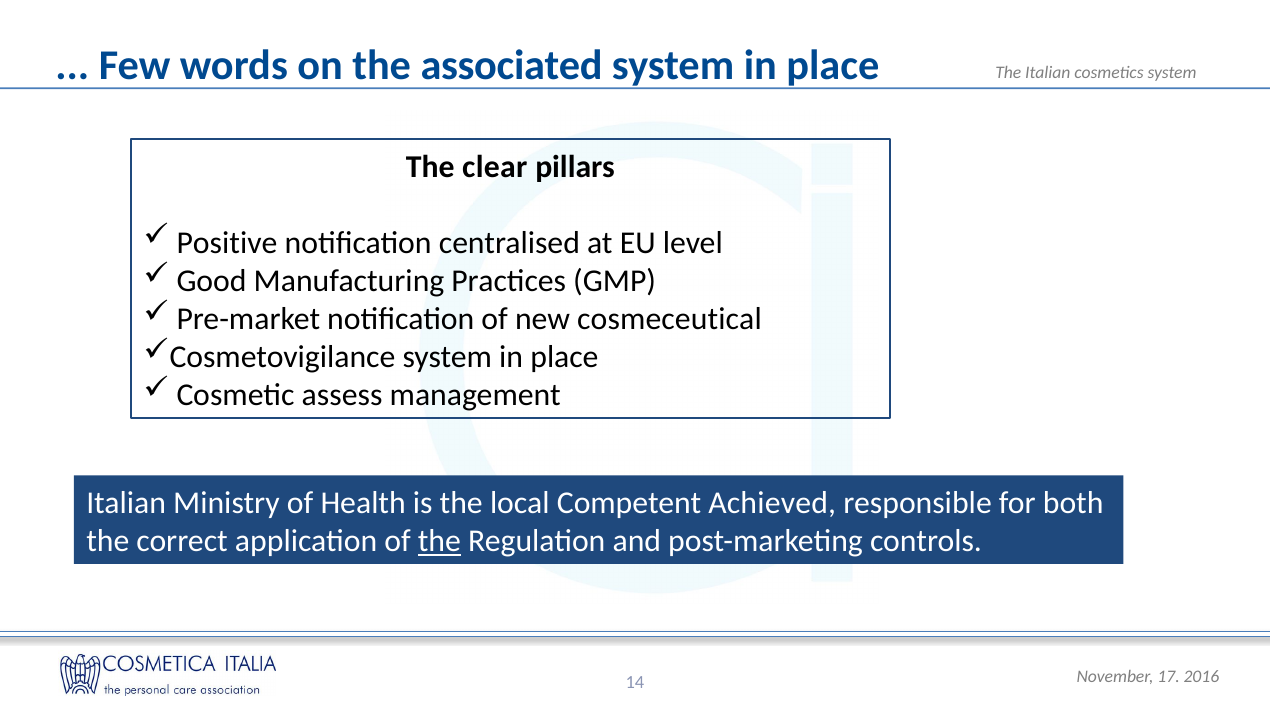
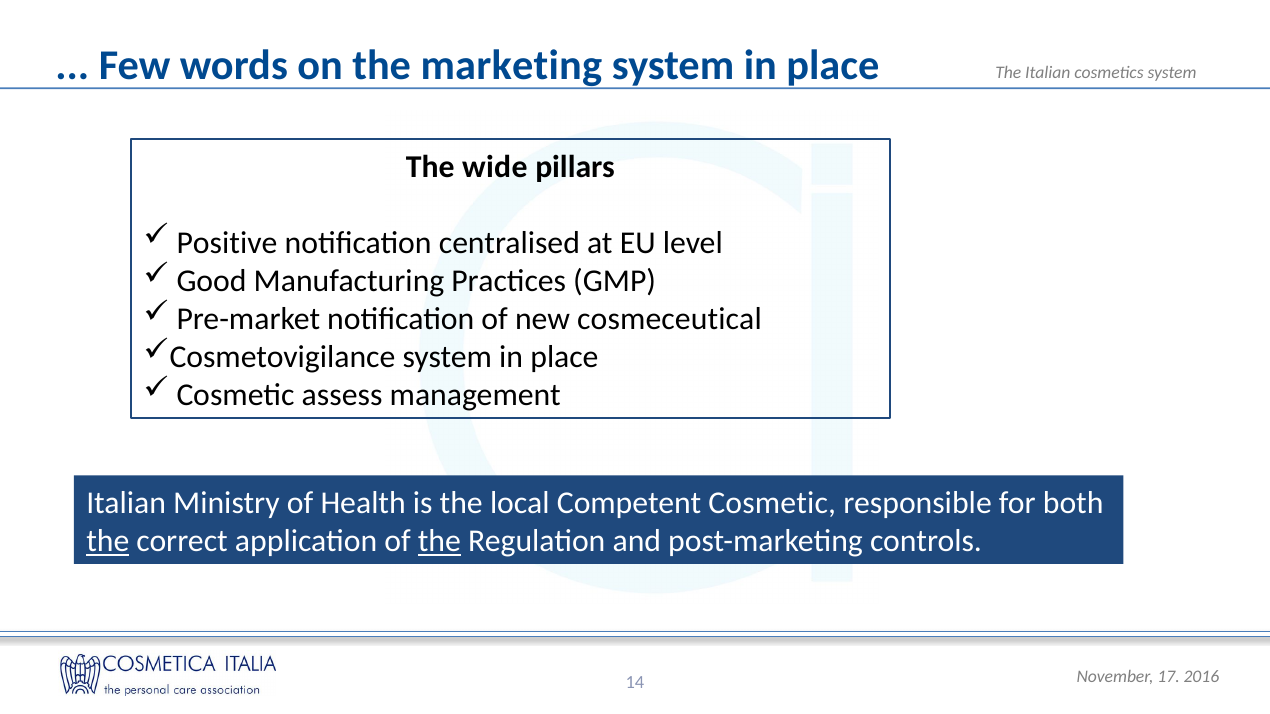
associated: associated -> marketing (511, 65)
clear: clear -> wide (495, 167)
Competent Achieved: Achieved -> Cosmetic (772, 503)
the underline: none -> present (108, 541)
